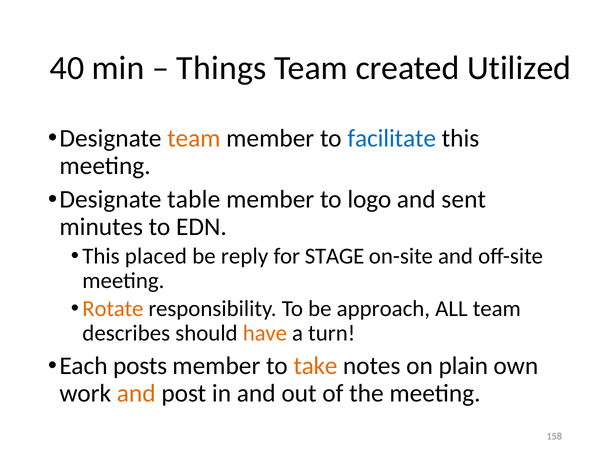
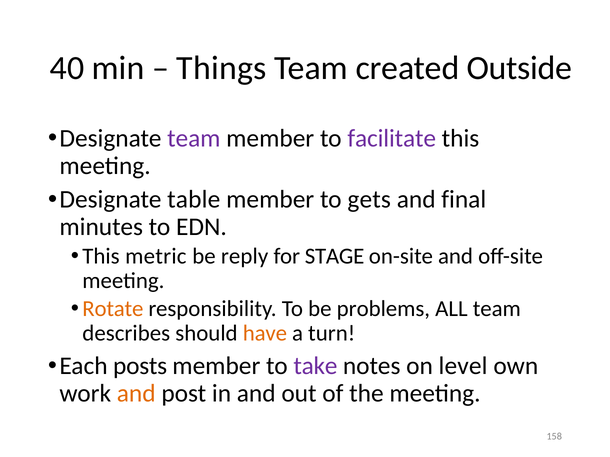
Utilized: Utilized -> Outside (519, 68)
team colour: orange -> purple (194, 138)
facilitate colour: blue -> purple (392, 138)
logo: logo -> gets (369, 200)
sent: sent -> final (464, 200)
placed: placed -> metric (156, 256)
approach: approach -> problems (383, 309)
take colour: orange -> purple (315, 366)
plain: plain -> level (463, 366)
